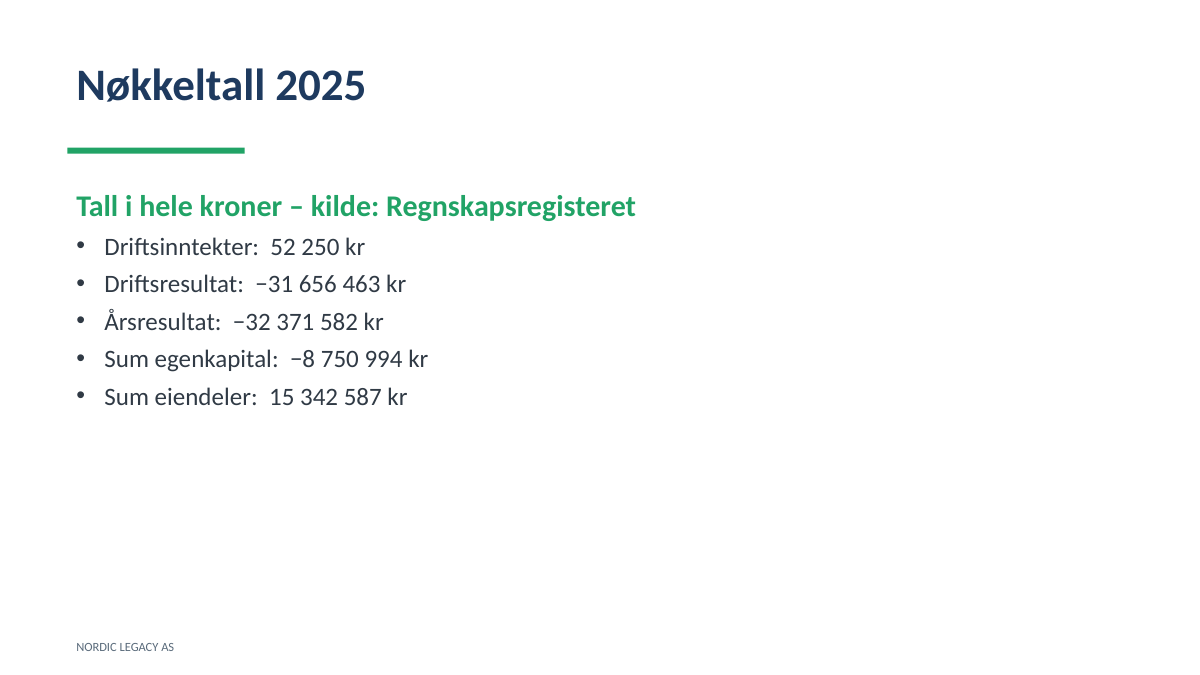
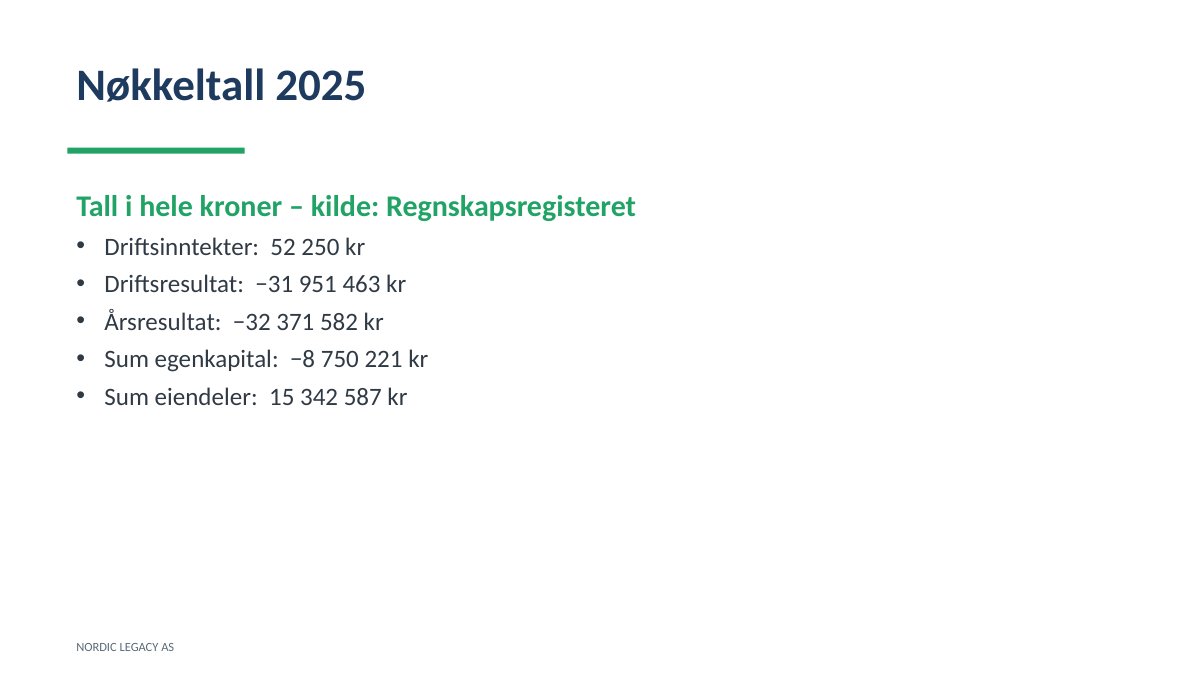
656: 656 -> 951 (318, 284)
994: 994 -> 221 (384, 359)
